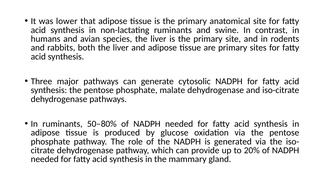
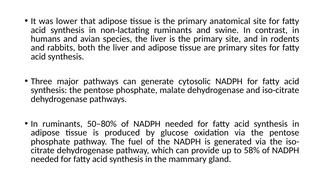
role: role -> fuel (135, 142)
20%: 20% -> 58% (252, 151)
